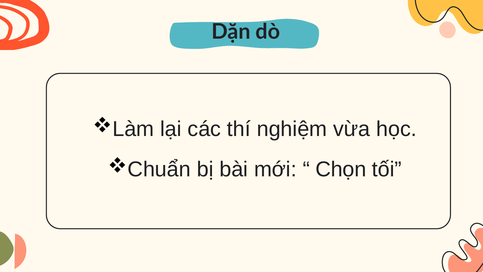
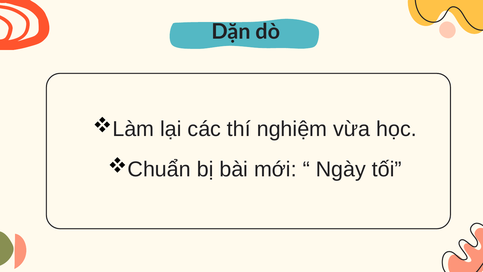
Chọn: Chọn -> Ngày (341, 169)
